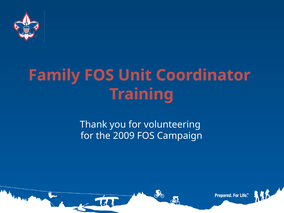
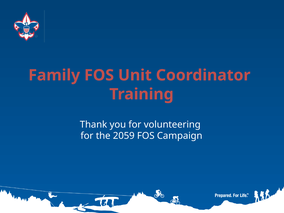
2009: 2009 -> 2059 (124, 136)
